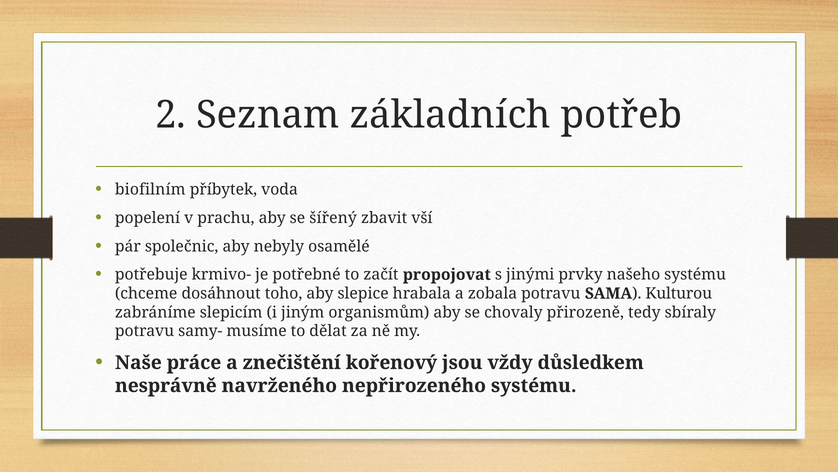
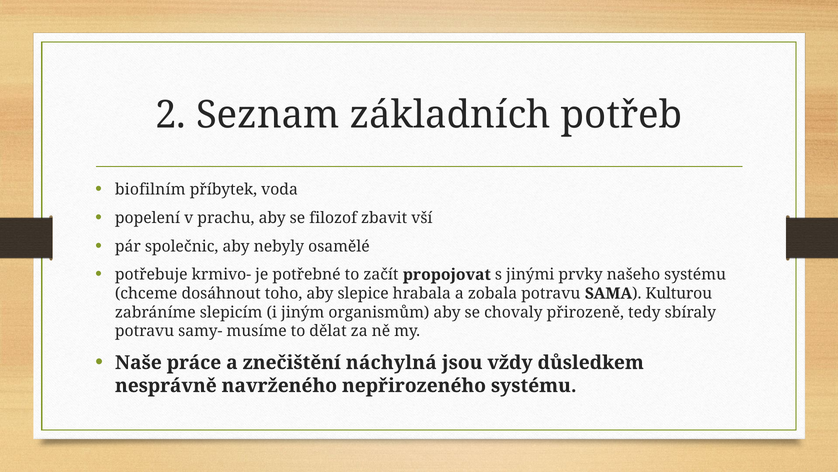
šířený: šířený -> filozof (333, 218)
kořenový: kořenový -> náchylná (391, 362)
